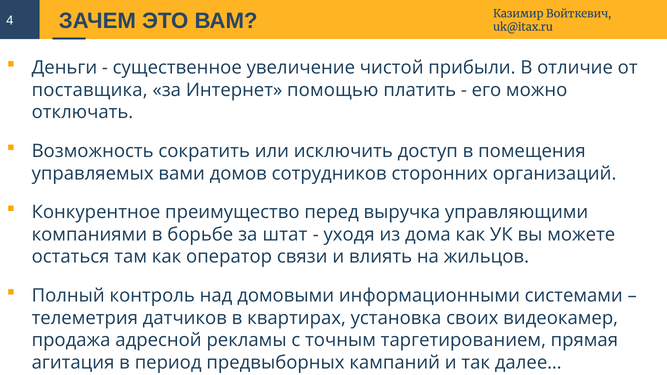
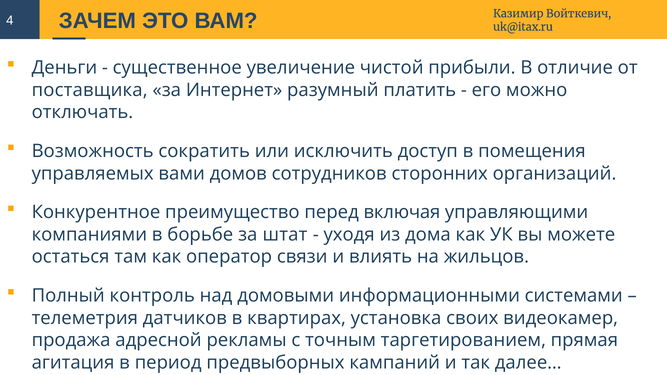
помощью: помощью -> разумный (333, 90)
выручка: выручка -> включая (402, 212)
